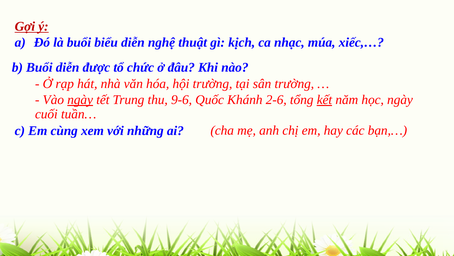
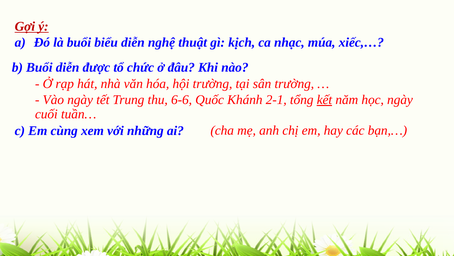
ngày underline: present -> none (80, 100)
9-6: 9-6 -> 6-6 (182, 100)
2-6: 2-6 -> 2-1 (276, 100)
